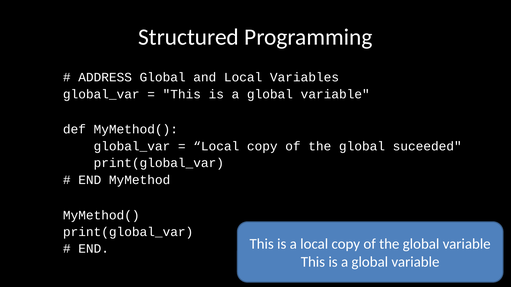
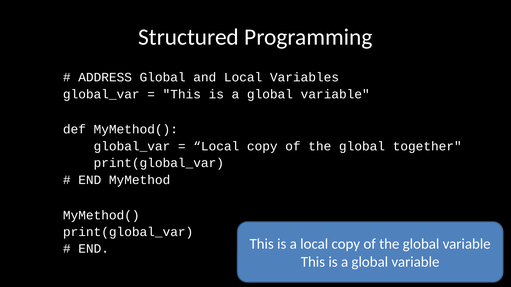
suceeded: suceeded -> together (427, 147)
